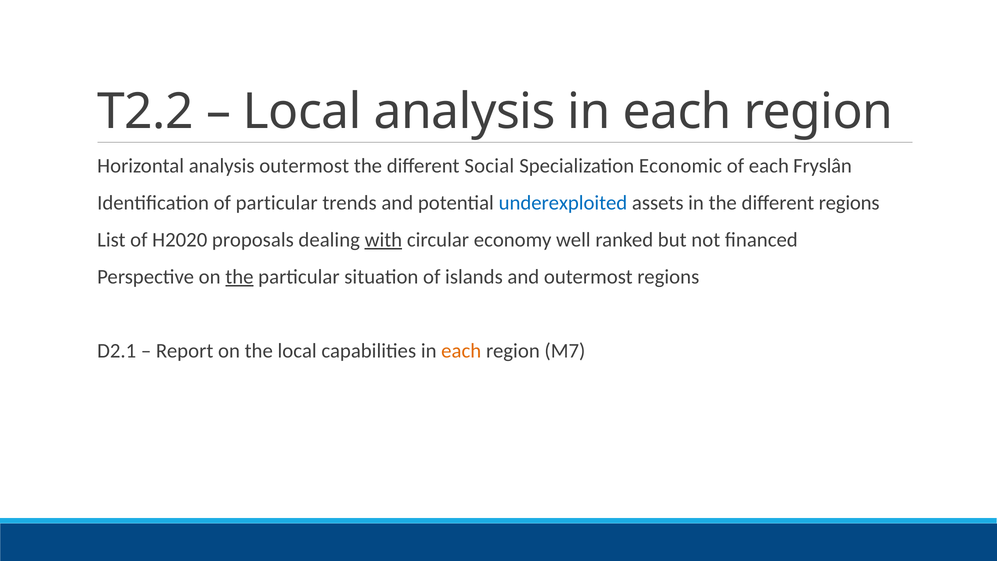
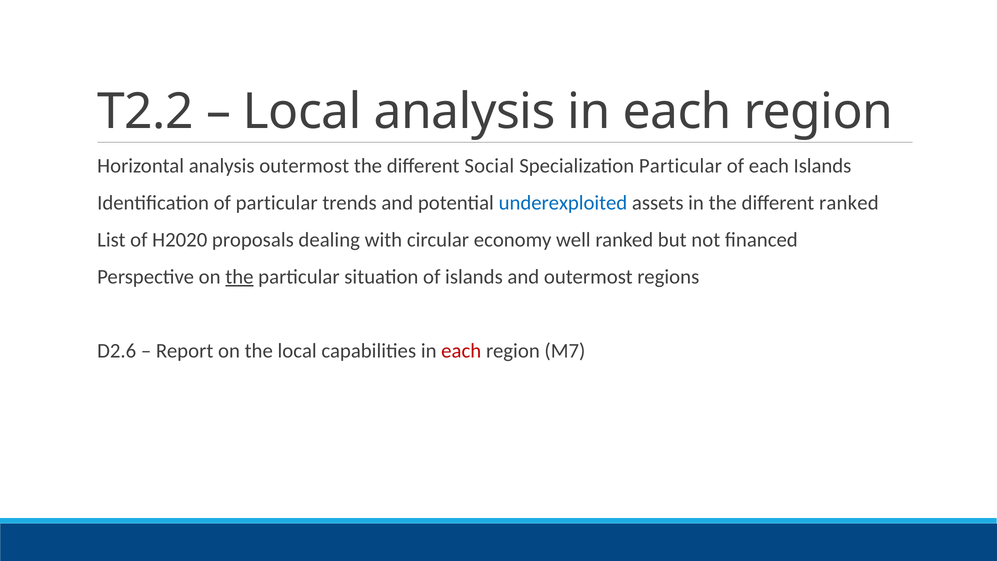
Specialization Economic: Economic -> Particular (680, 166)
each Fryslân: Fryslân -> Islands (822, 166)
different regions: regions -> ranked (849, 203)
with underline: present -> none (383, 240)
D2.1: D2.1 -> D2.6 (117, 351)
each colour: orange -> red (461, 351)
